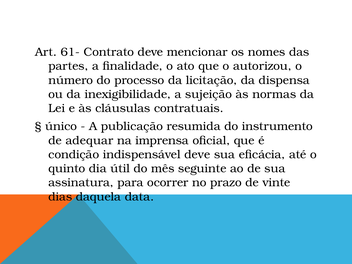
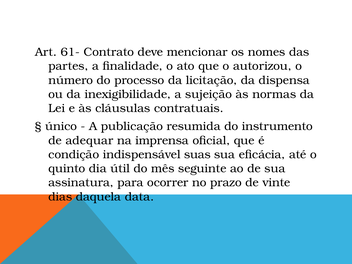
indispensável deve: deve -> suas (197, 154)
